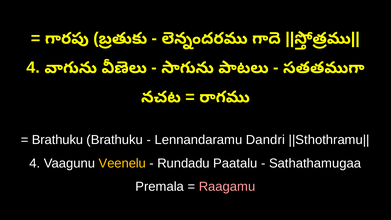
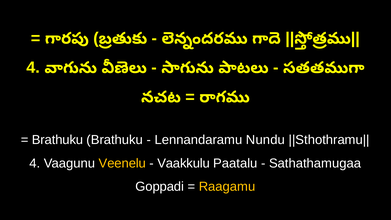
Dandri: Dandri -> Nundu (265, 140)
Rundadu: Rundadu -> Vaakkulu (184, 163)
Premala: Premala -> Goppadi (160, 187)
Raagamu colour: pink -> yellow (227, 187)
